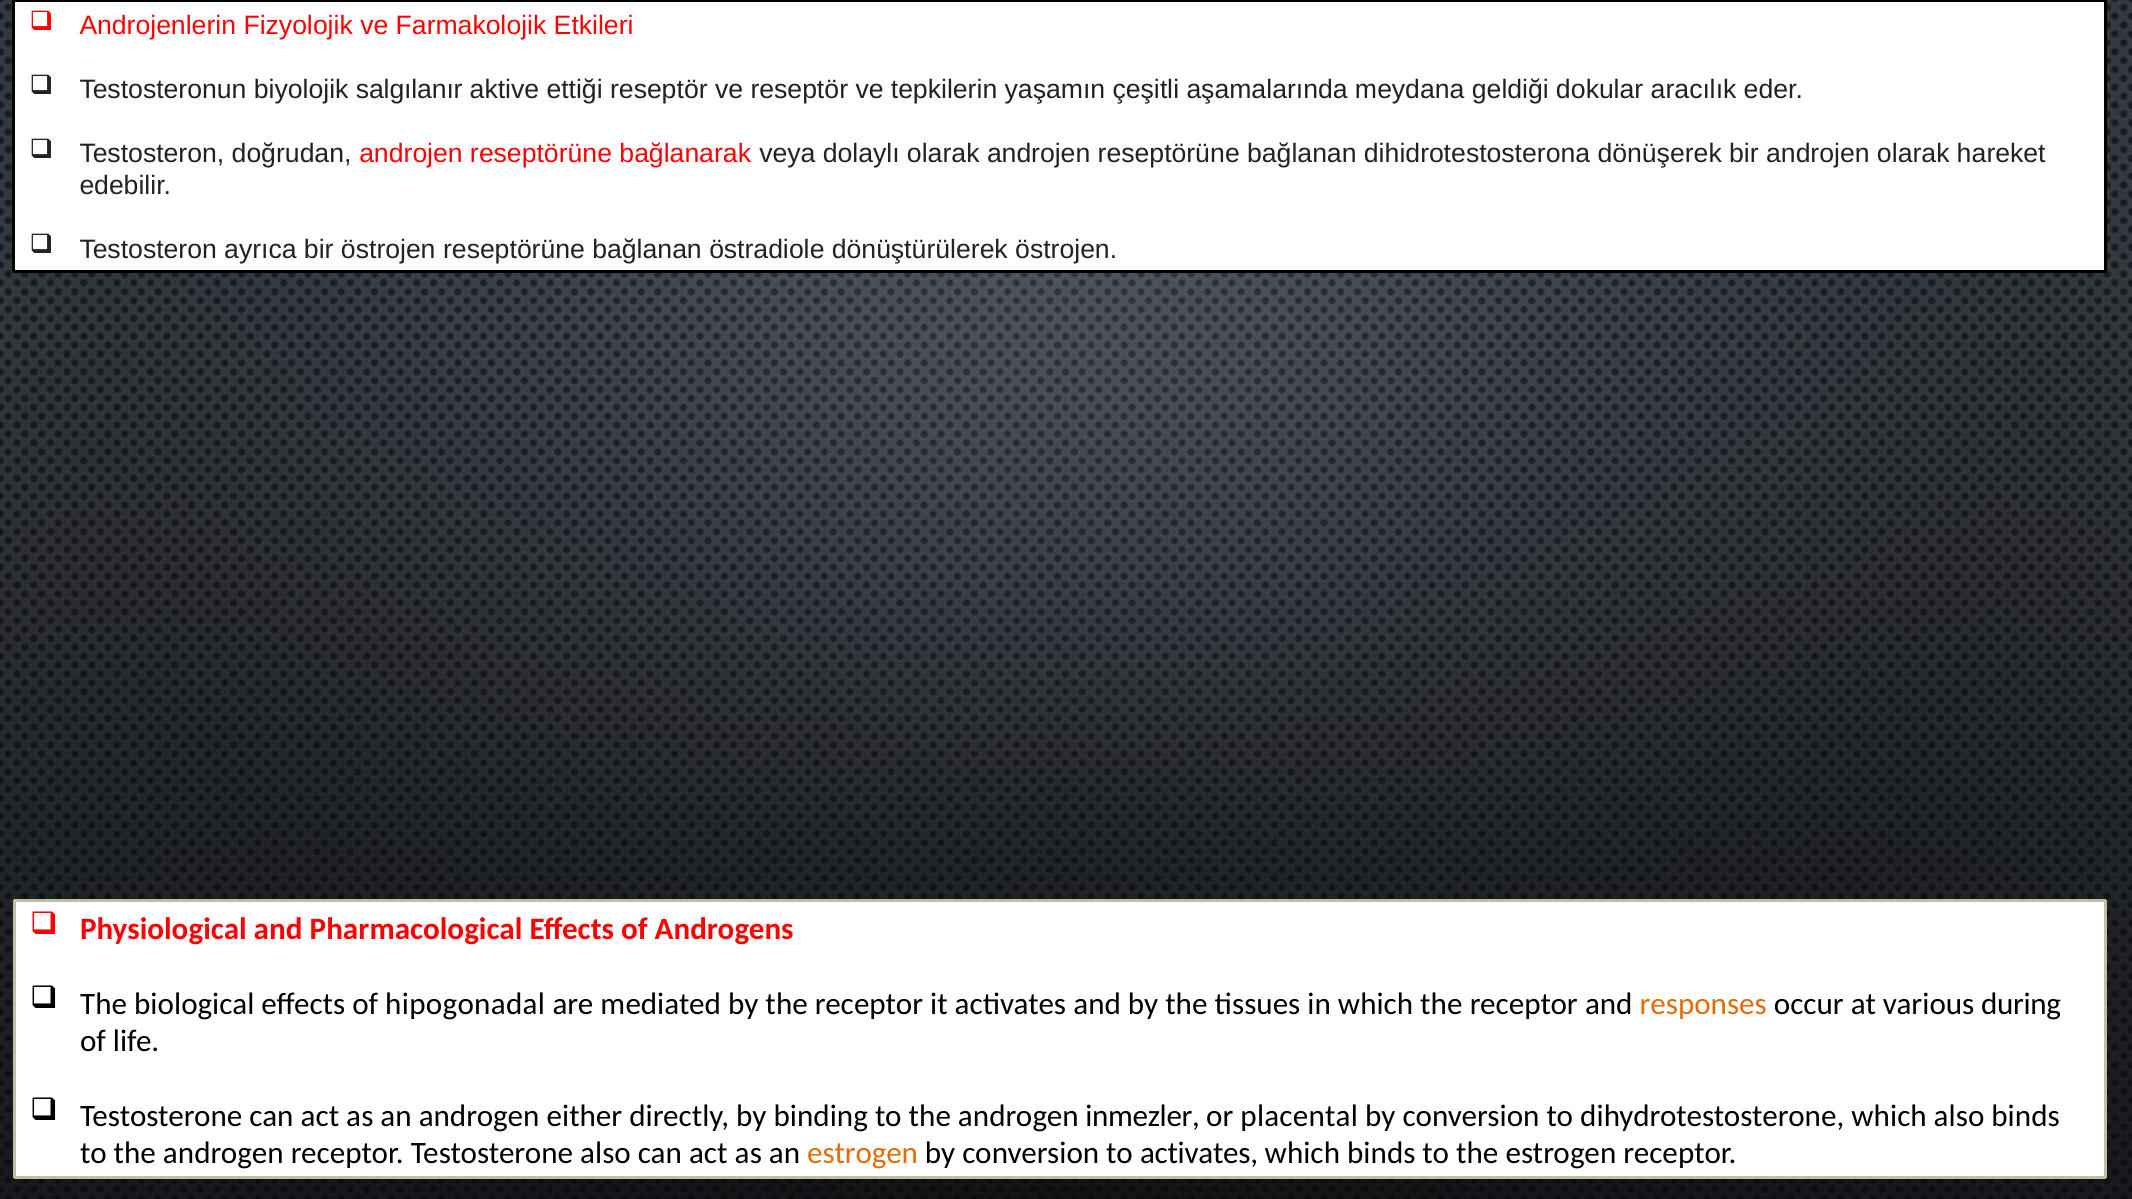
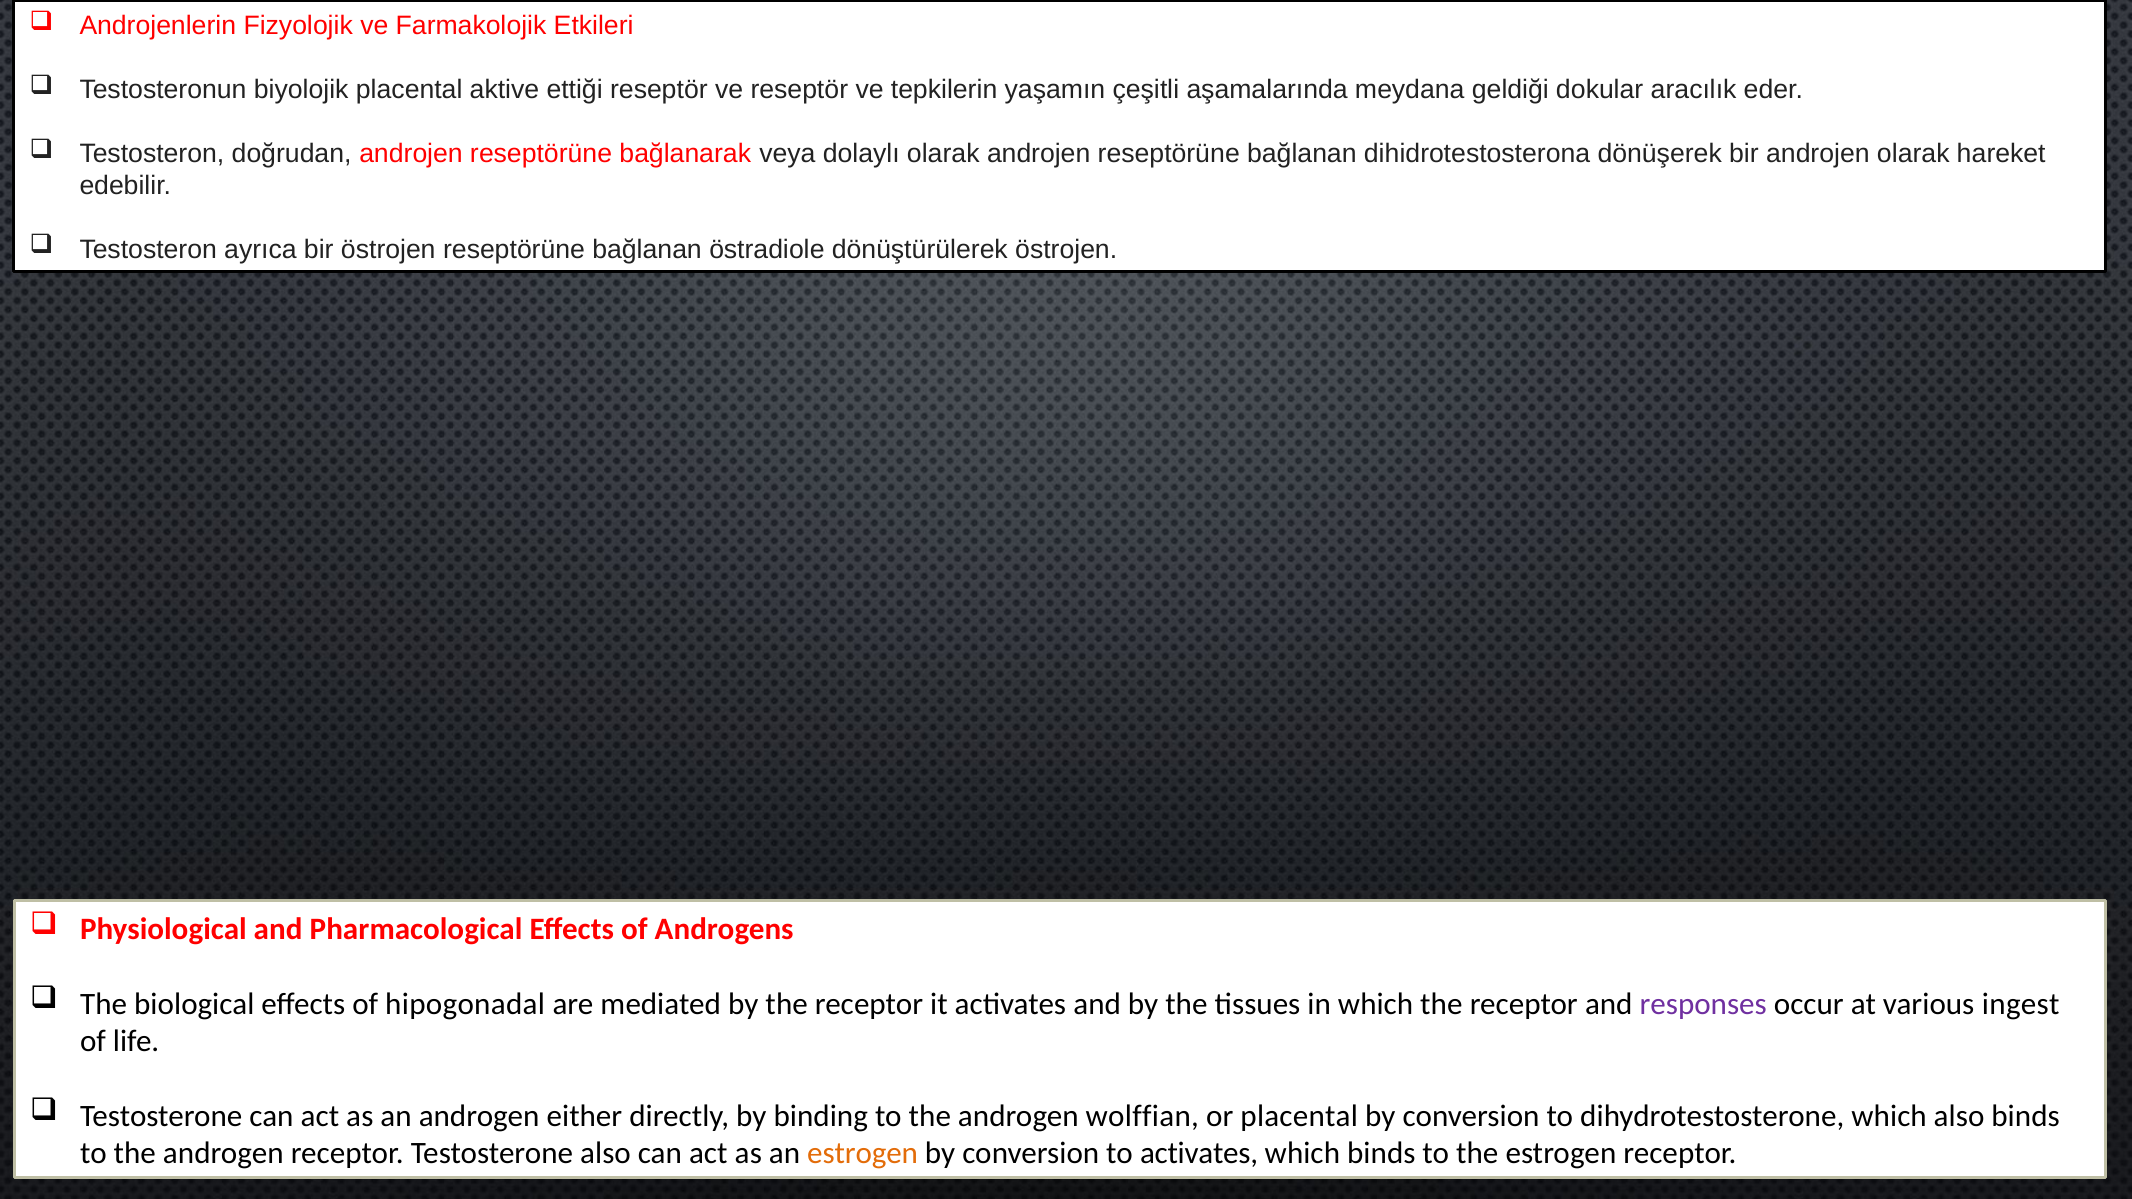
biyolojik salgılanır: salgılanır -> placental (409, 90)
responses colour: orange -> purple (1703, 1004)
during: during -> ingest (2021, 1004)
inmezler: inmezler -> wolffian (1142, 1116)
